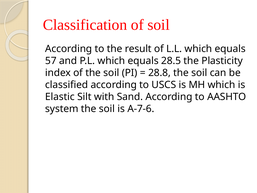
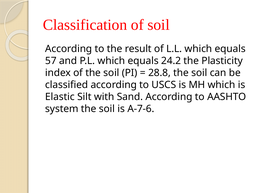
28.5: 28.5 -> 24.2 (171, 61)
